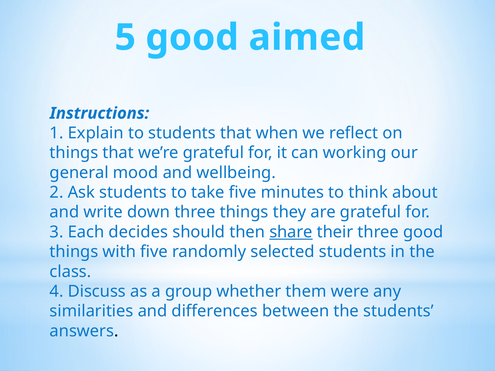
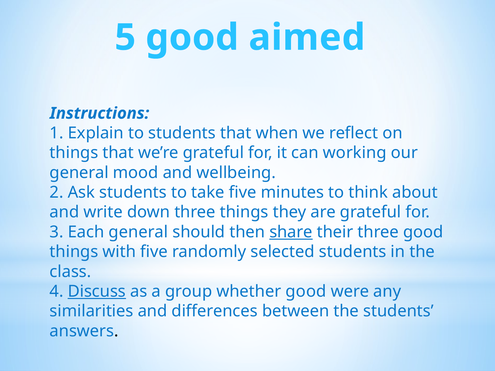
Each decides: decides -> general (138, 232)
Discuss underline: none -> present (97, 292)
whether them: them -> good (306, 292)
